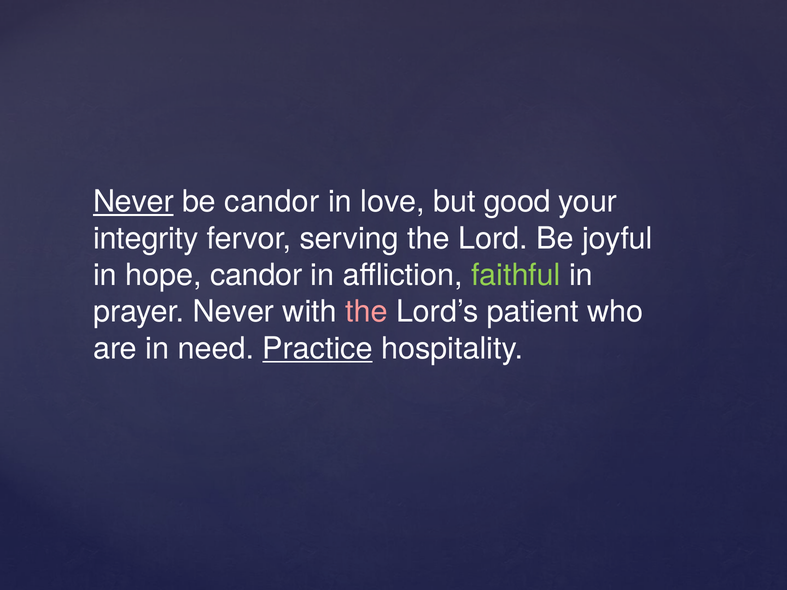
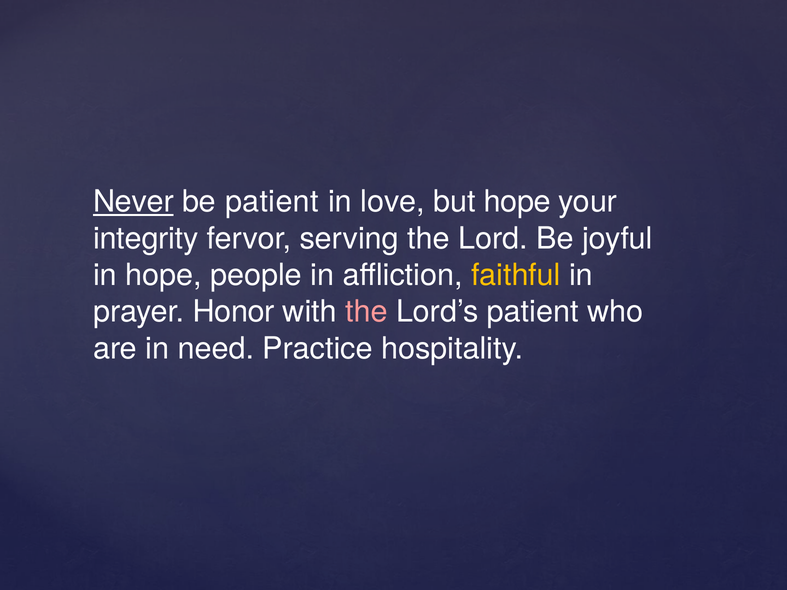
be candor: candor -> patient (272, 202)
but good: good -> hope (517, 202)
hope candor: candor -> people (256, 275)
faithful colour: light green -> yellow (516, 275)
prayer Never: Never -> Honor (234, 312)
Practice underline: present -> none (318, 349)
